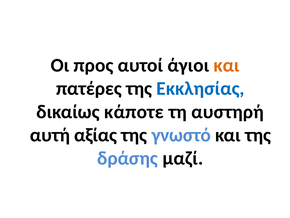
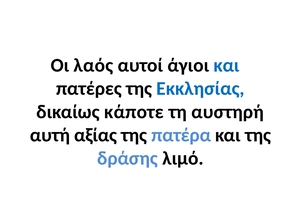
προς: προς -> λαός (93, 65)
και colour: orange -> blue (226, 65)
γνωστό: γνωστό -> πατέρα (181, 135)
μαζί: μαζί -> λιμό (183, 158)
